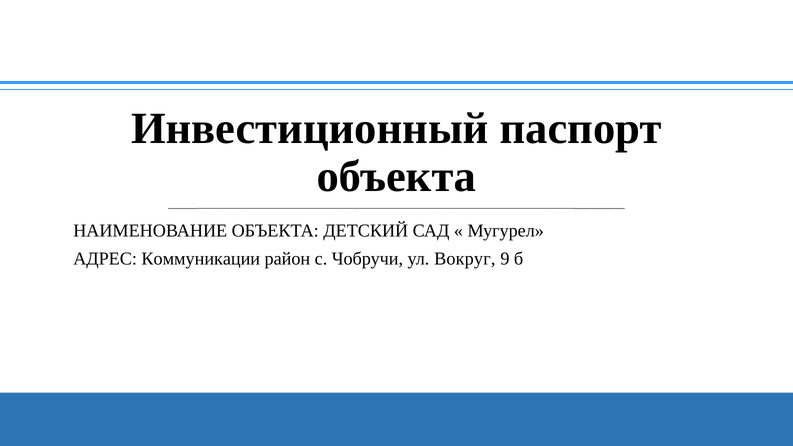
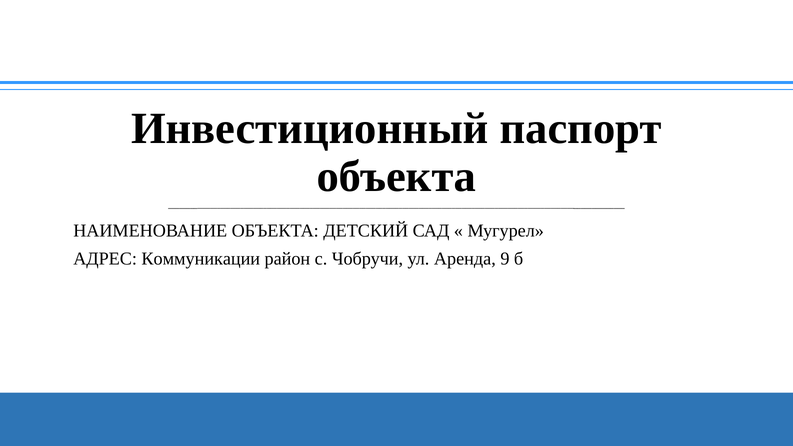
Вокруг: Вокруг -> Аренда (465, 259)
